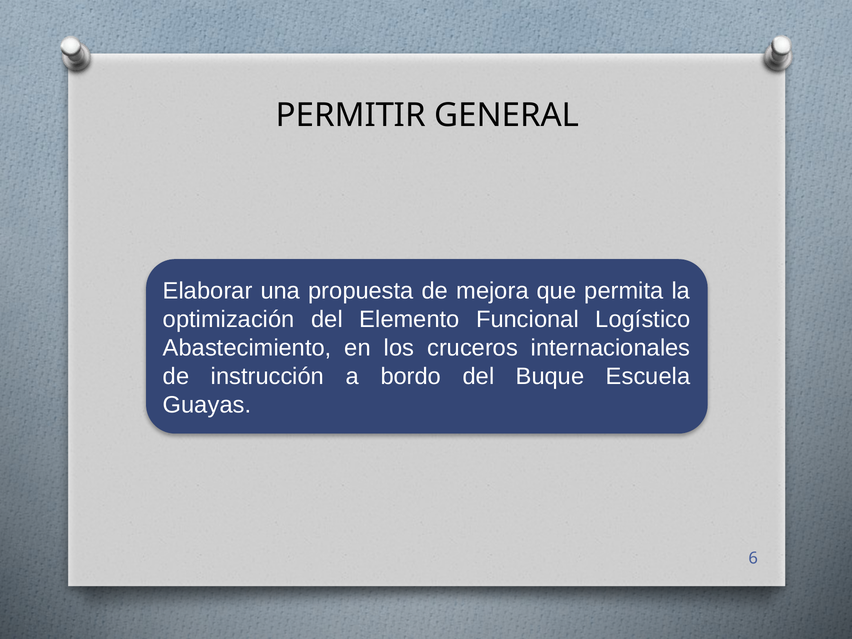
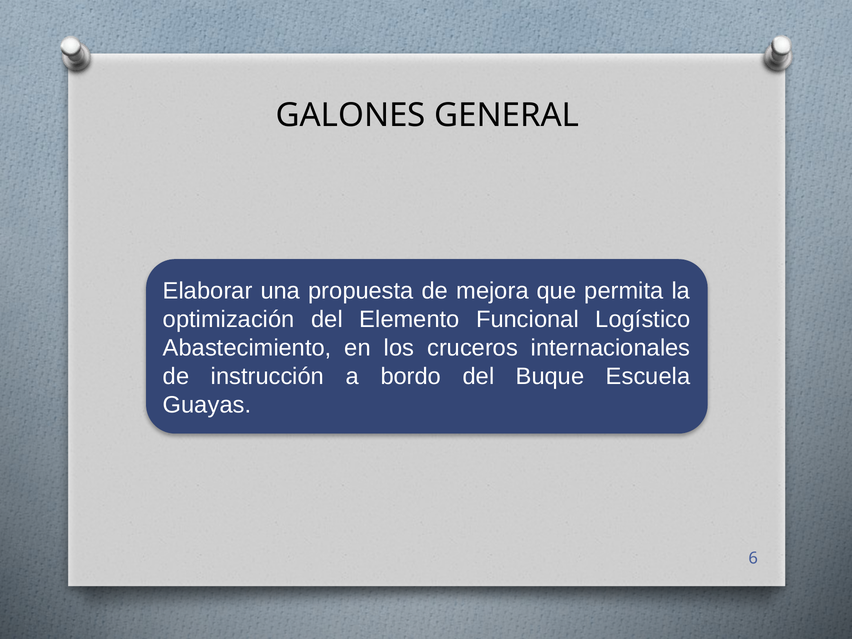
PERMITIR: PERMITIR -> GALONES (351, 115)
